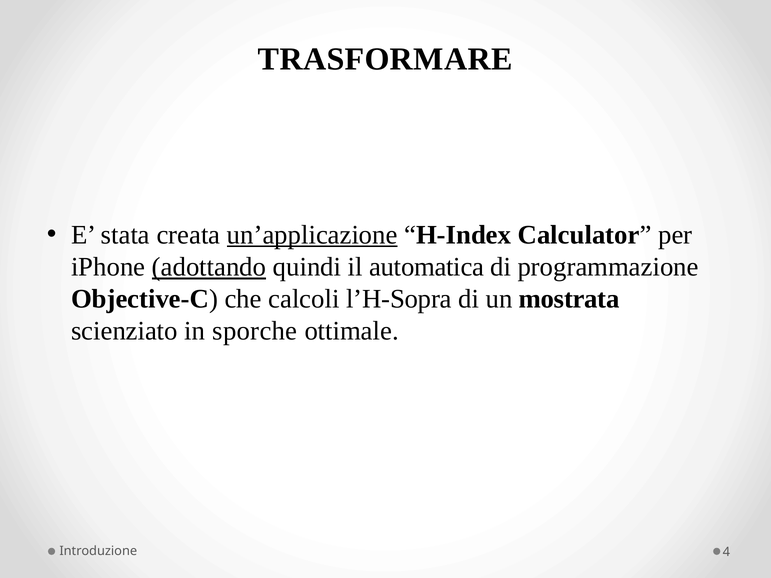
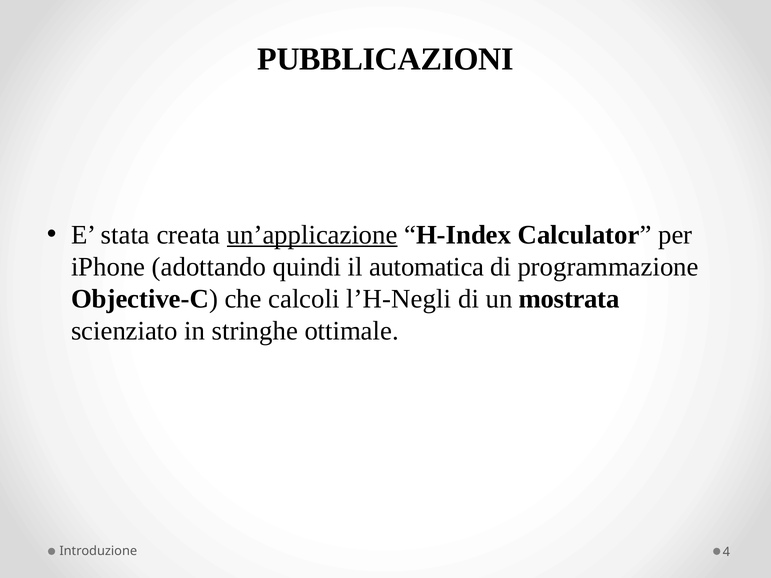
TRASFORMARE: TRASFORMARE -> PUBBLICAZIONI (386, 59)
adottando underline: present -> none (209, 267)
l’H-Sopra: l’H-Sopra -> l’H-Negli (399, 299)
sporche: sporche -> stringhe (255, 331)
